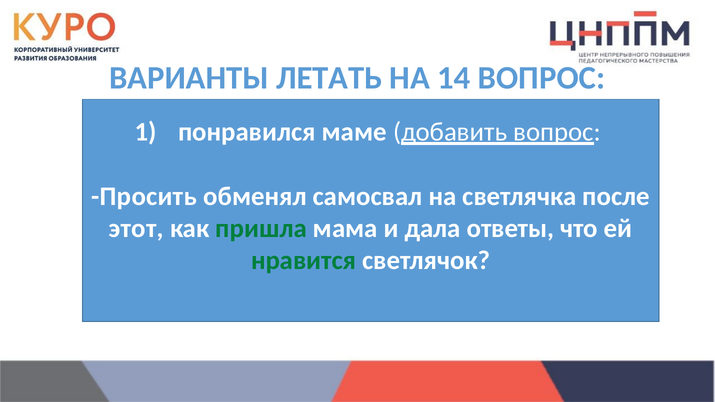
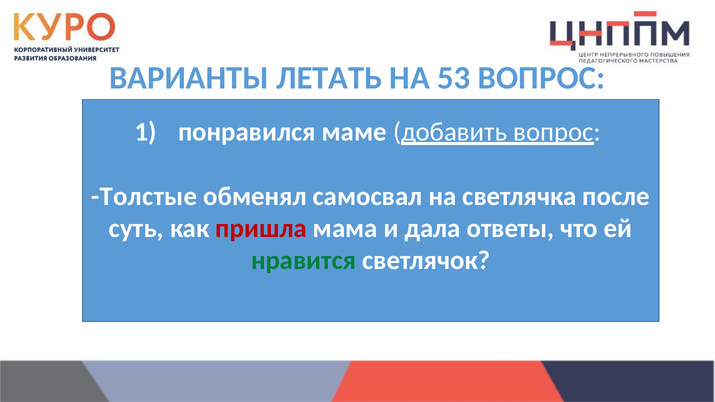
14: 14 -> 53 (454, 78)
Просить: Просить -> Толстые (144, 196)
этот: этот -> суть (136, 229)
пришла colour: green -> red (261, 229)
